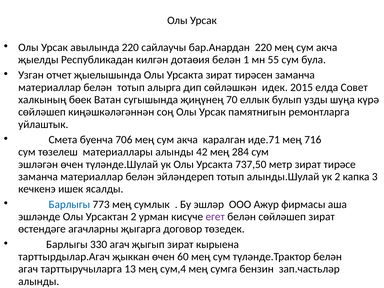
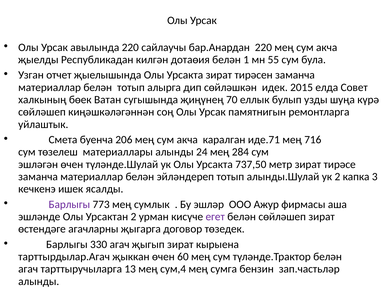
706: 706 -> 206 (124, 140)
42: 42 -> 24 (202, 152)
Барлыгы colour: blue -> purple (69, 204)
